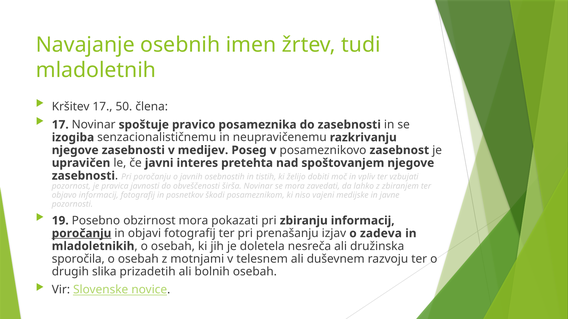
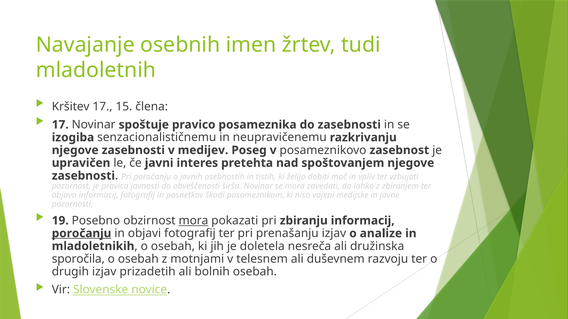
50: 50 -> 15 (124, 107)
mora underline: none -> present (193, 221)
zadeva: zadeva -> analize (381, 234)
drugih slika: slika -> izjav (104, 272)
